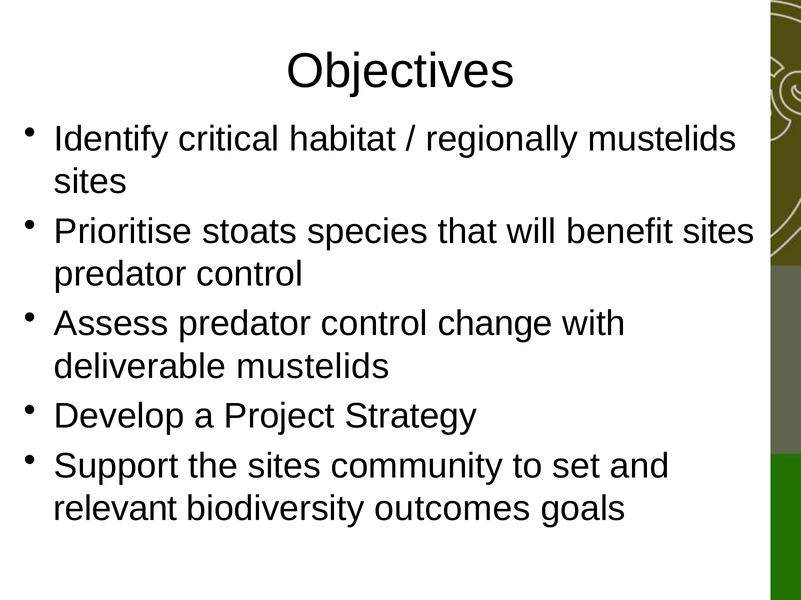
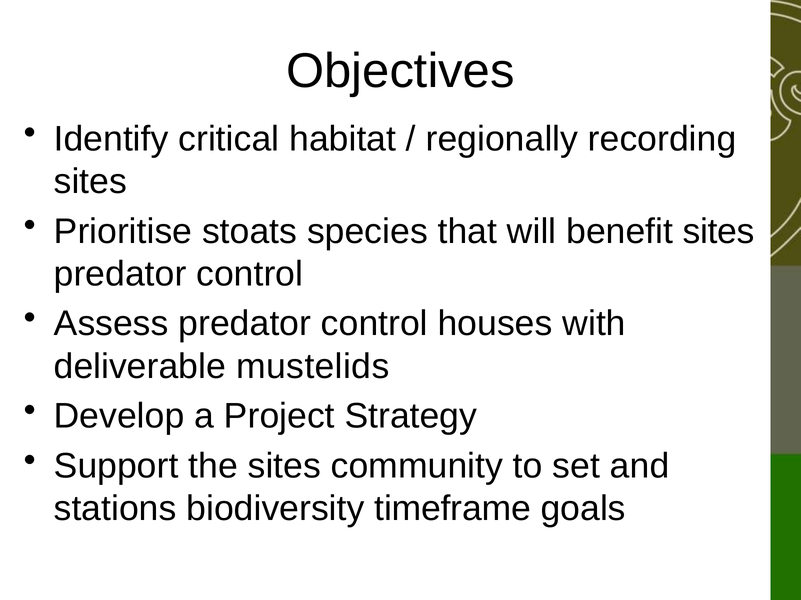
regionally mustelids: mustelids -> recording (662, 139)
change: change -> houses (495, 324)
relevant: relevant -> stations (115, 509)
outcomes: outcomes -> timeframe (453, 509)
